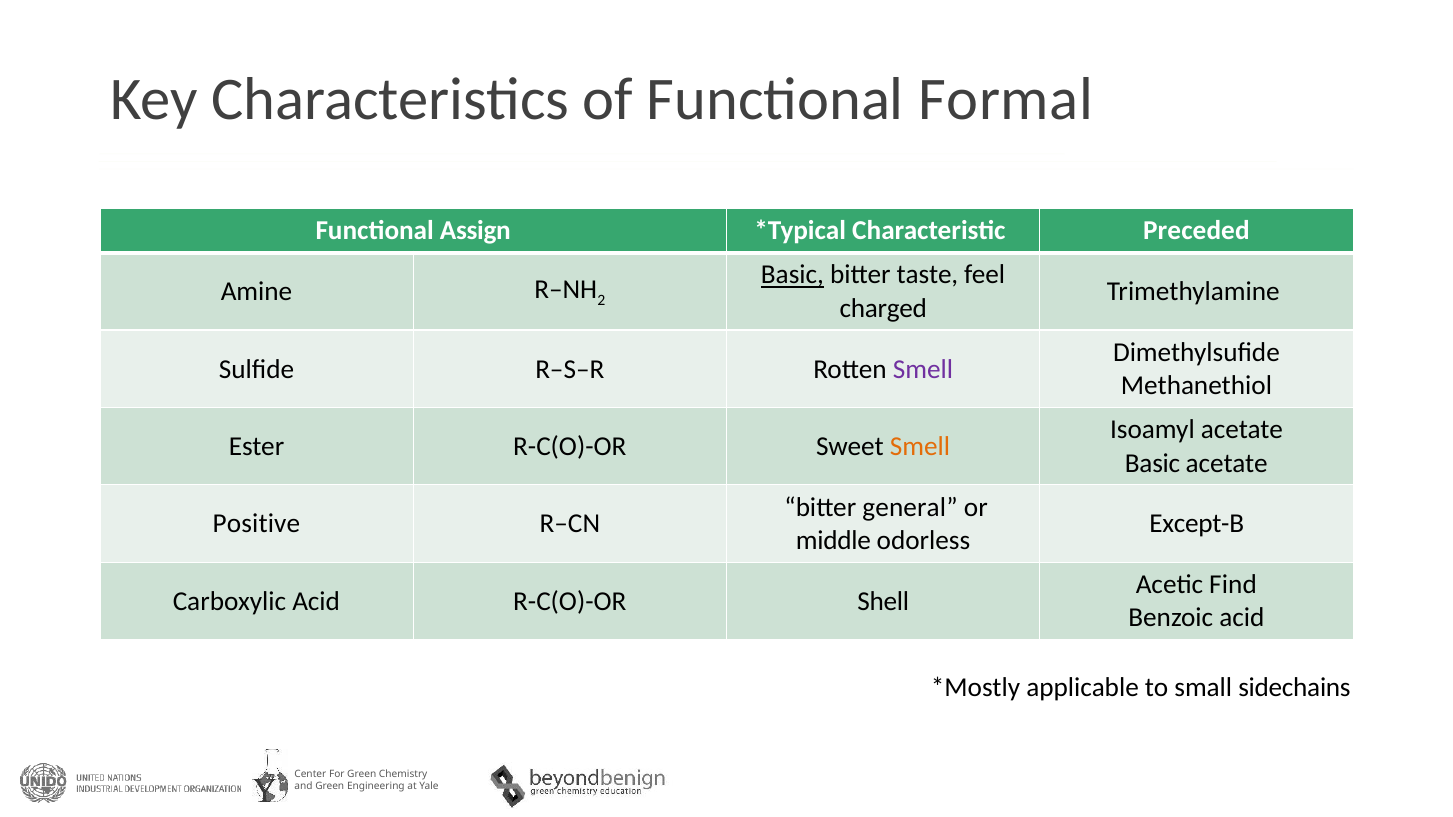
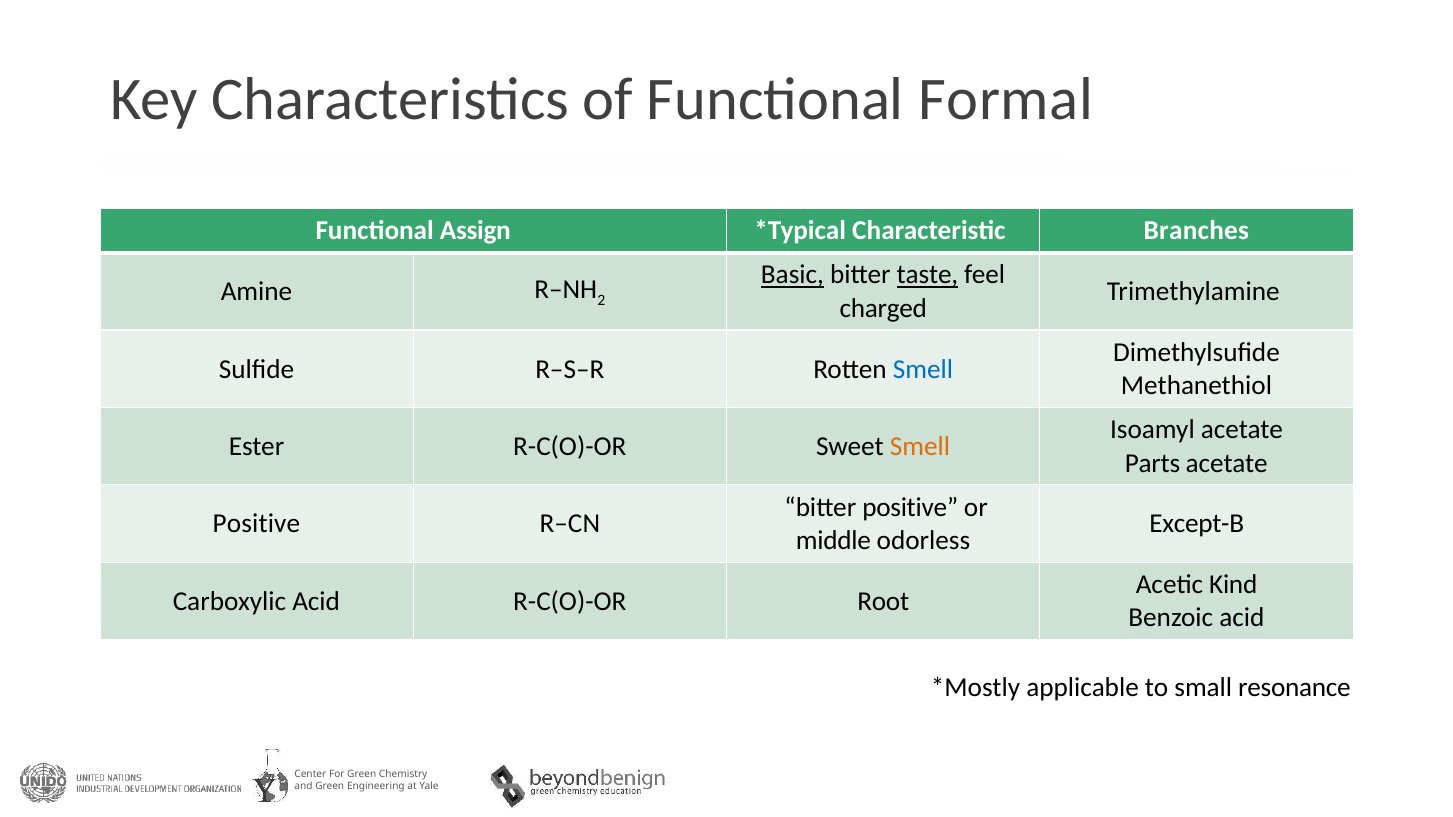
Preceded: Preceded -> Branches (1196, 231)
taste underline: none -> present (927, 275)
Smell colour: purple -> blue (923, 369)
Basic: Basic -> Parts (1153, 463)
bitter general: general -> positive (910, 507)
Find: Find -> Kind (1233, 585)
Shell: Shell -> Root (883, 602)
sidechains: sidechains -> resonance (1294, 687)
